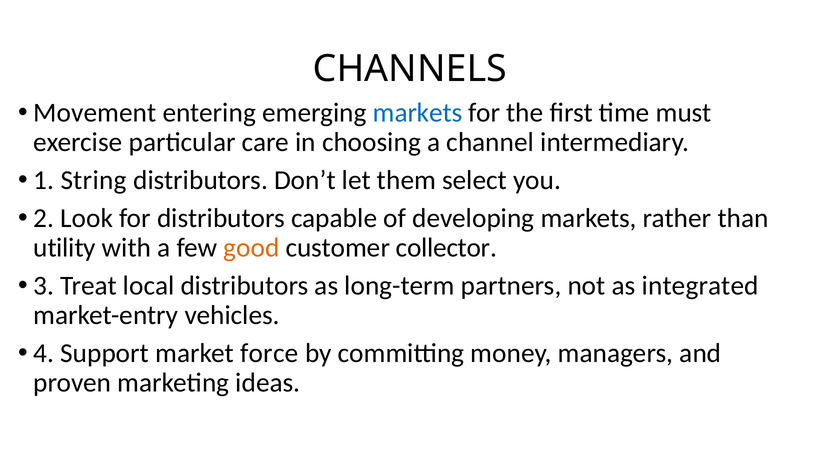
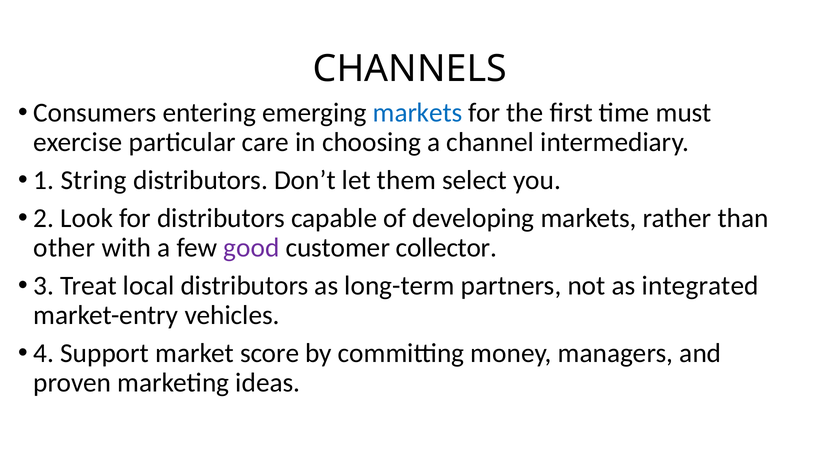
Movement: Movement -> Consumers (95, 113)
utility: utility -> other (64, 248)
good colour: orange -> purple (251, 248)
force: force -> score (270, 354)
